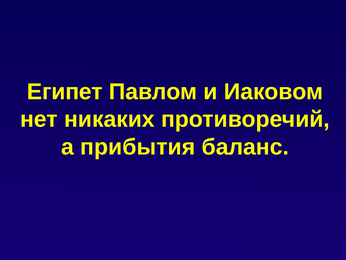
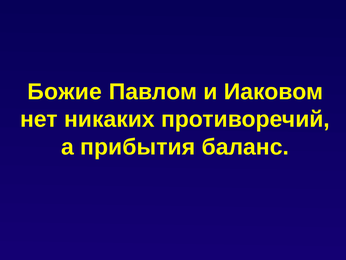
Египет: Египет -> Божие (65, 92)
